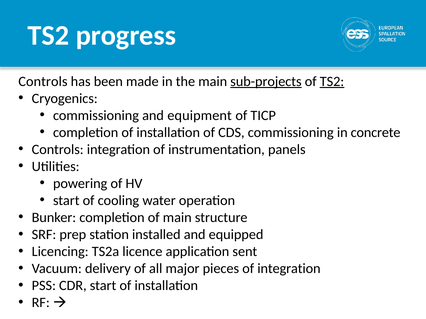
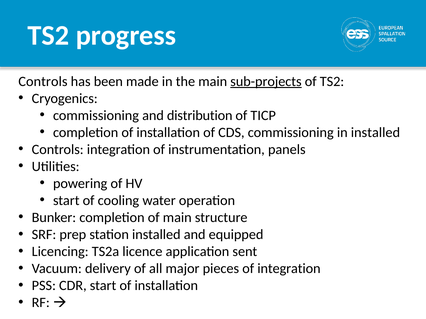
TS2 underline: present -> none (332, 81)
equipment: equipment -> distribution (200, 116)
in concrete: concrete -> installed (375, 133)
